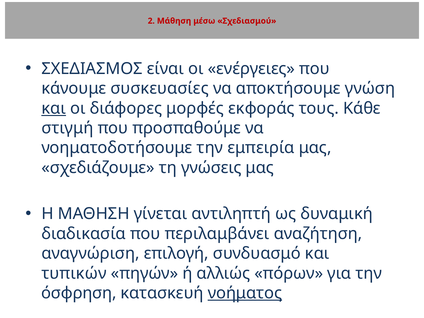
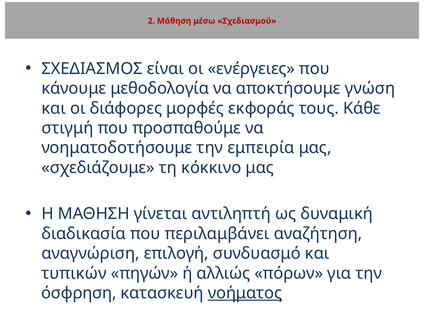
συσκευασίες: συσκευασίες -> μεθοδολογία (160, 88)
και underline: present -> none (54, 108)
γνώσεις: γνώσεις -> κόκκινο (211, 168)
